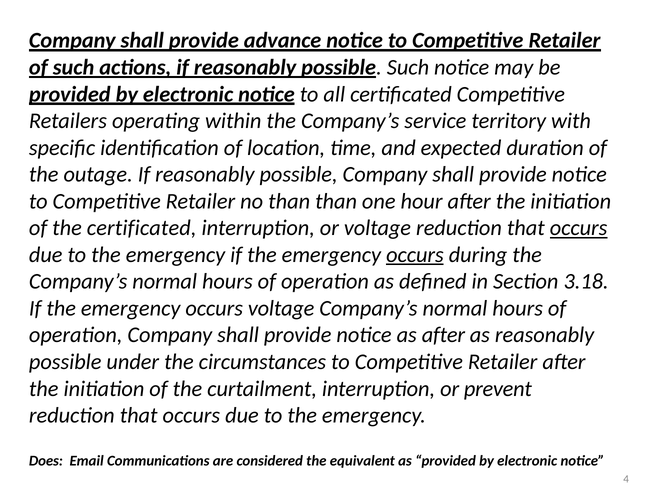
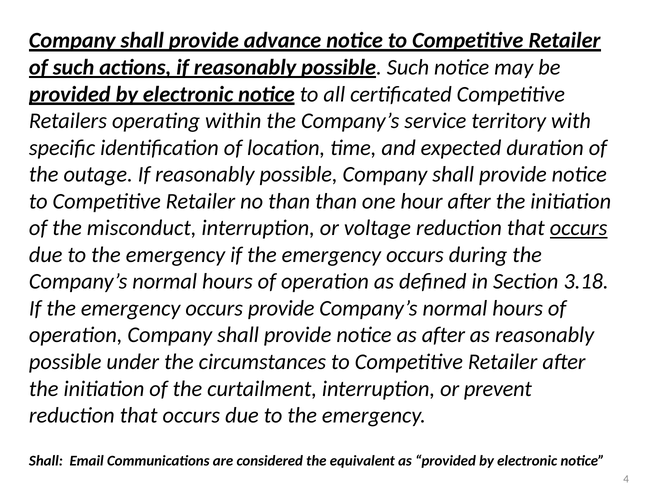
the certificated: certificated -> misconduct (142, 228)
occurs underline: present -> none (415, 255)
occurs voltage: voltage -> provide (281, 308)
Does: Does -> Shall (46, 461)
